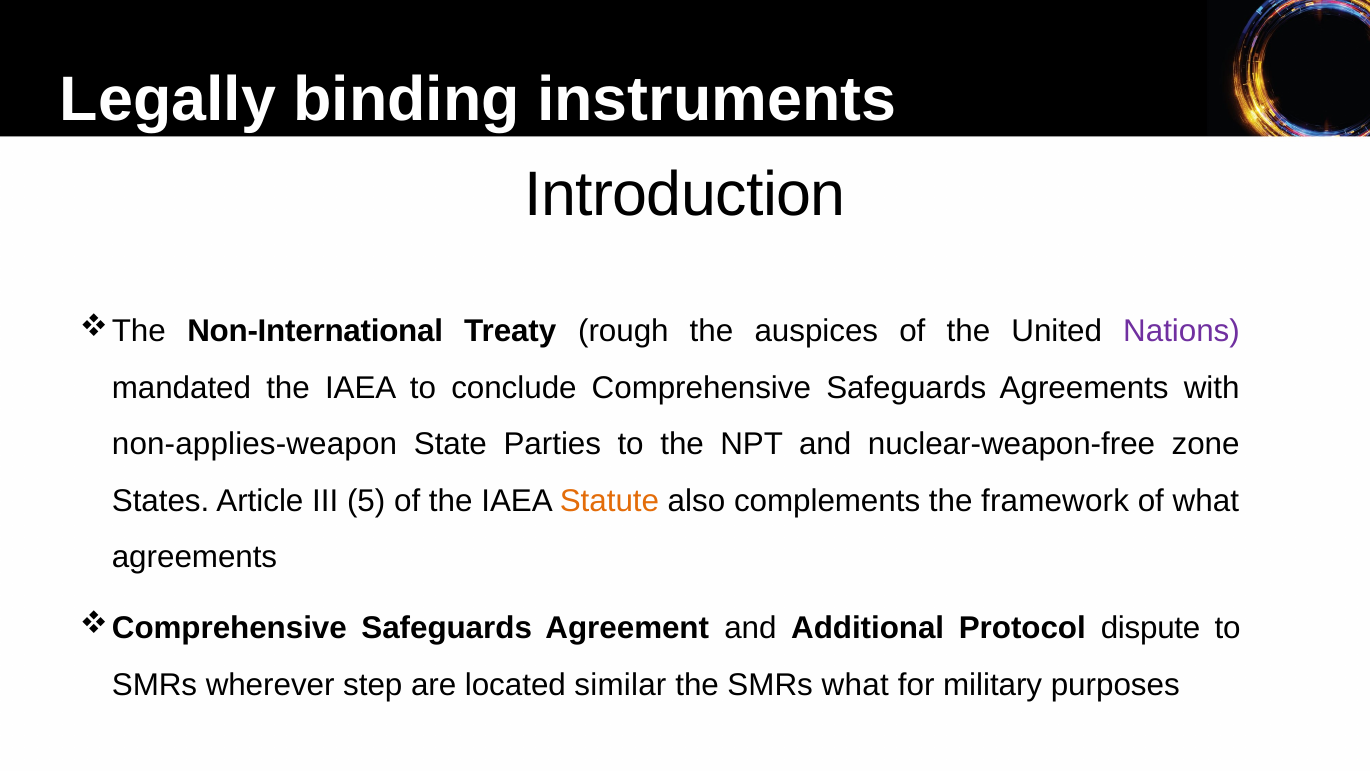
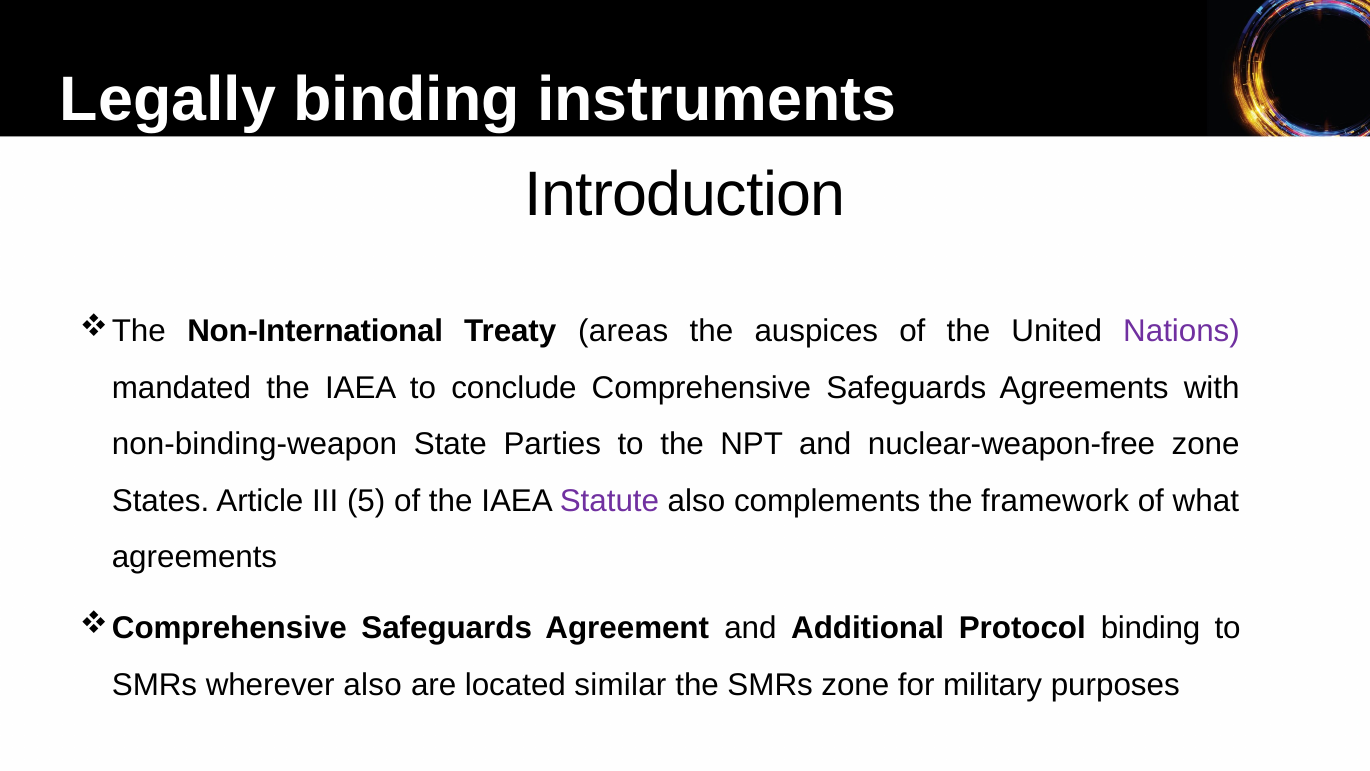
rough: rough -> areas (623, 331)
non-applies-weapon: non-applies-weapon -> non-binding-weapon (255, 444)
Statute colour: orange -> purple (609, 501)
Protocol dispute: dispute -> binding (1151, 628)
wherever step: step -> also (373, 684)
SMRs what: what -> zone (855, 684)
